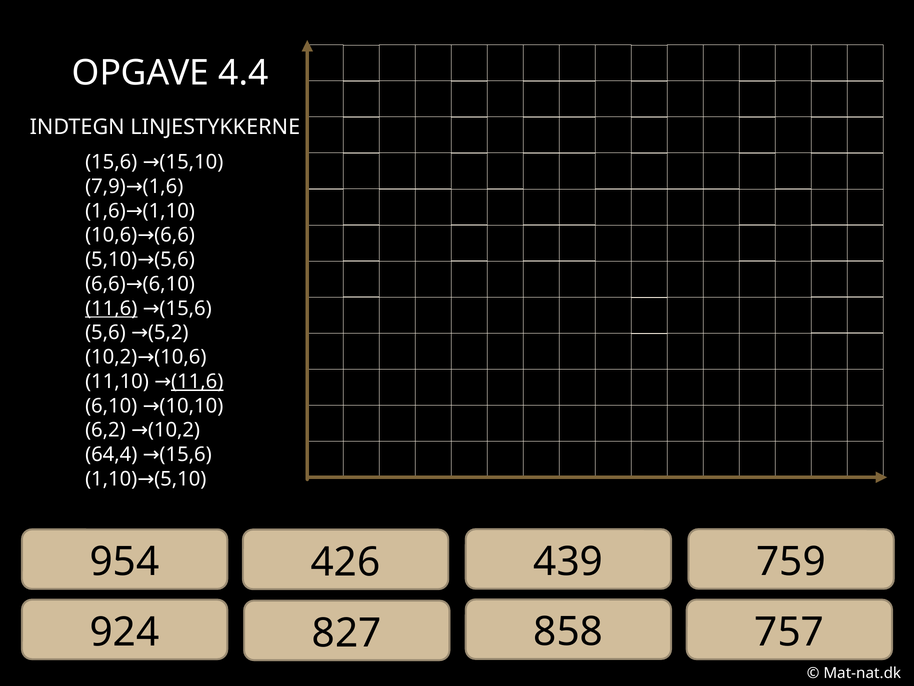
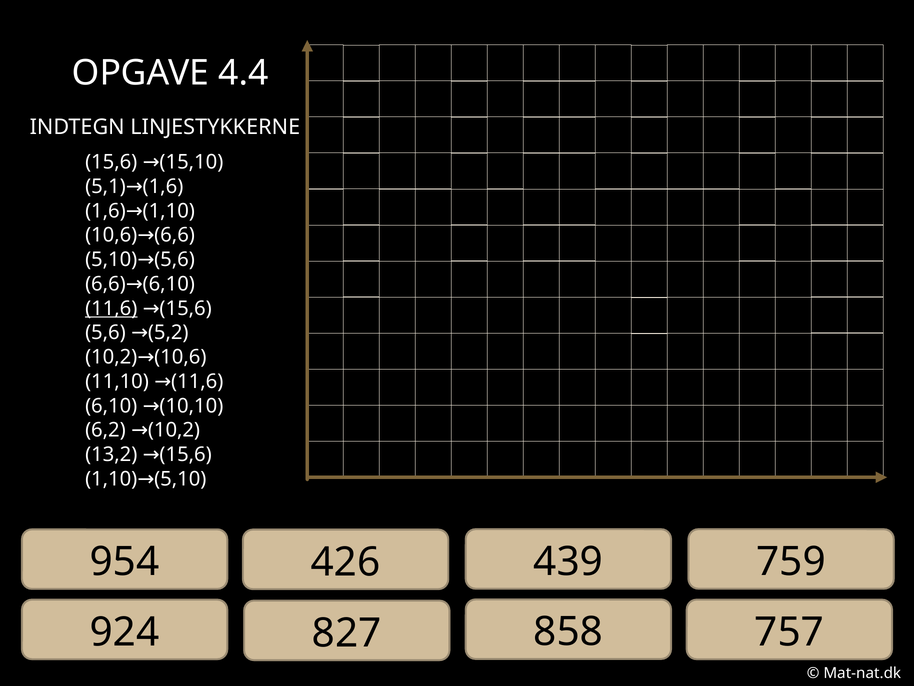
7,9: 7,9 -> 5,1 (105, 186)
11,6 underline: present -> none (197, 381)
64,4: 64,4 -> 13,2 (111, 454)
